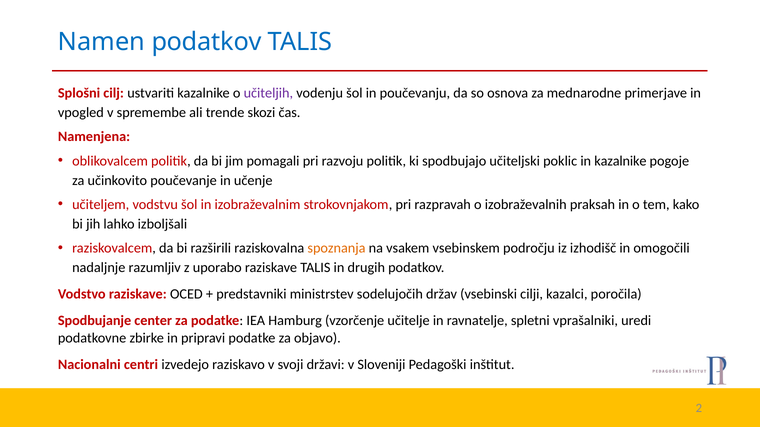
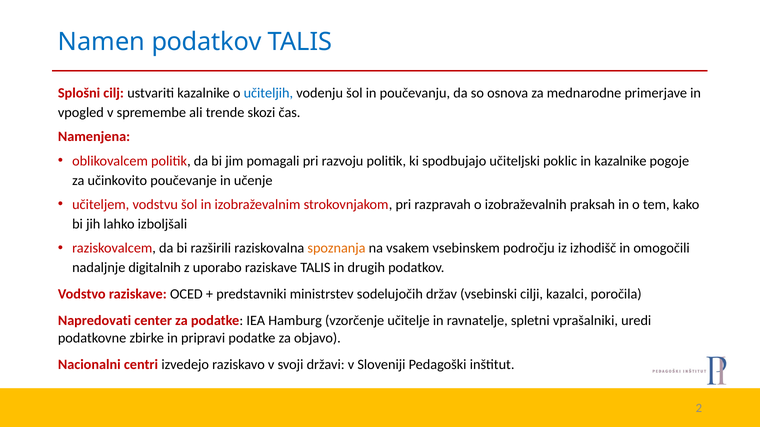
učiteljih colour: purple -> blue (268, 93)
razumljiv: razumljiv -> digitalnih (155, 268)
Spodbujanje: Spodbujanje -> Napredovati (95, 321)
